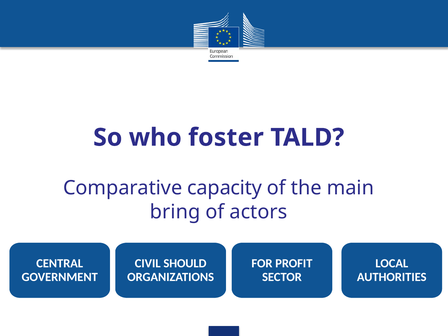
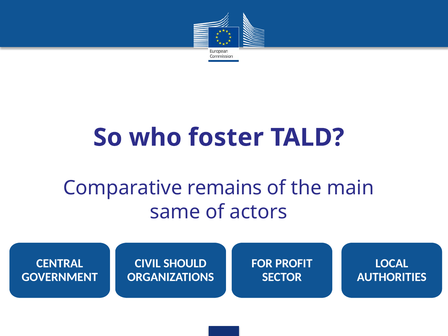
capacity: capacity -> remains (225, 188)
bring: bring -> same (175, 212)
